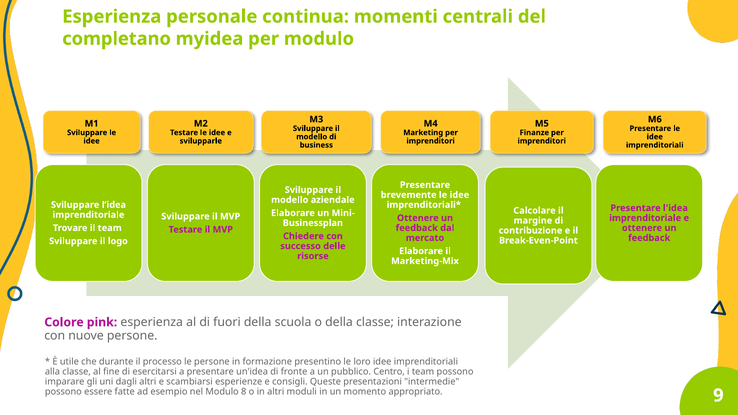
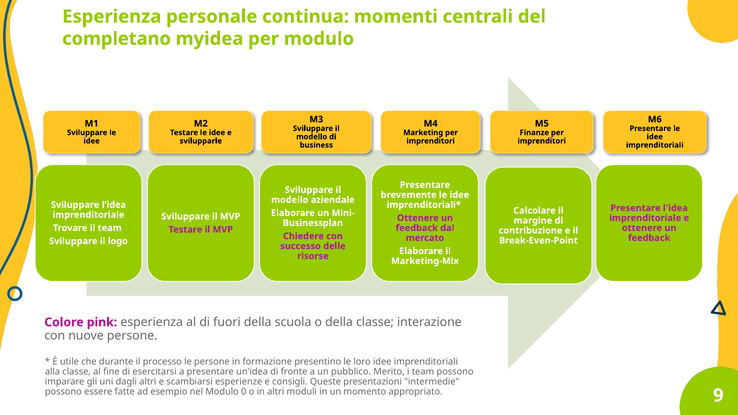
Centro: Centro -> Merito (389, 372)
8: 8 -> 0 (244, 392)
